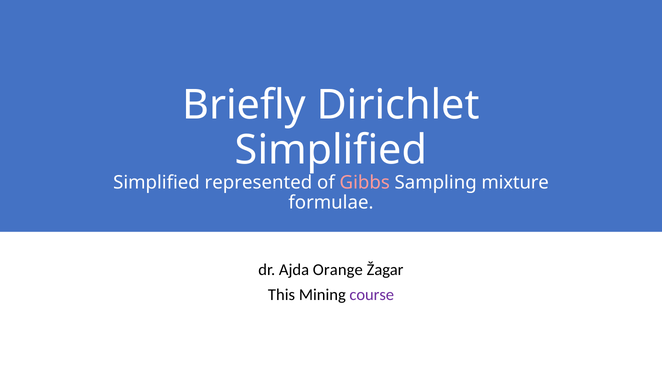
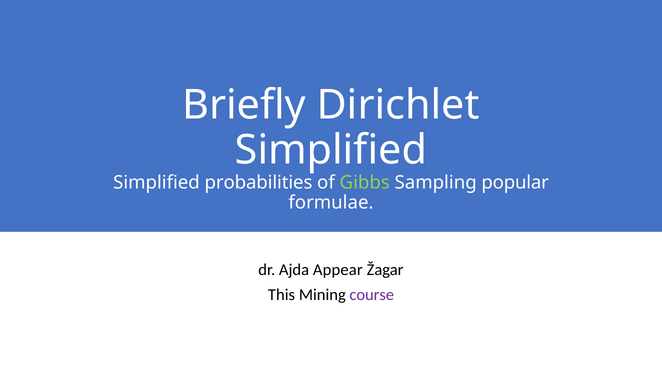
represented: represented -> probabilities (259, 183)
Gibbs colour: pink -> light green (365, 183)
mixture: mixture -> popular (515, 183)
Orange: Orange -> Appear (338, 270)
